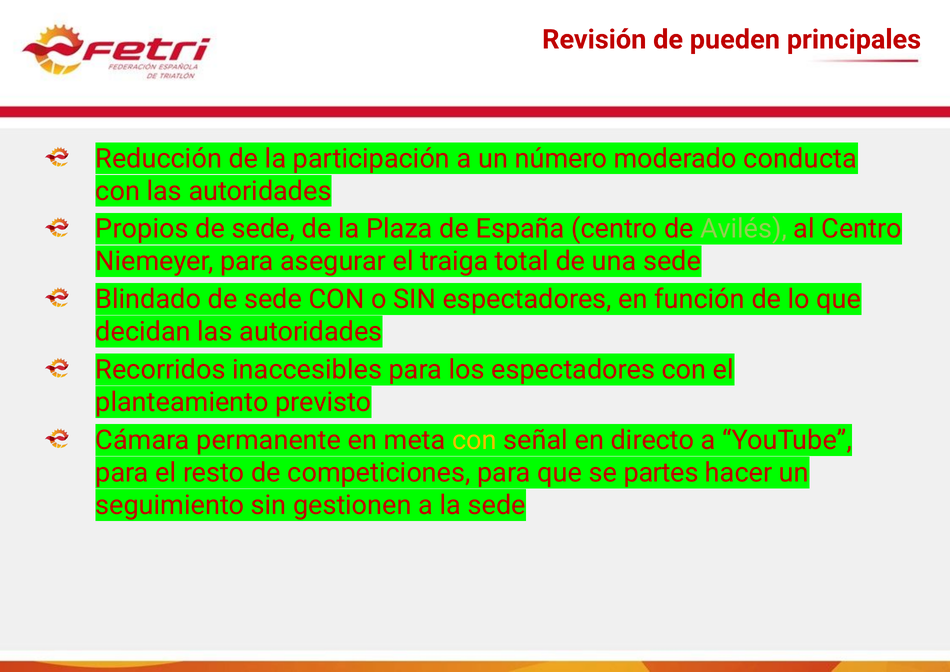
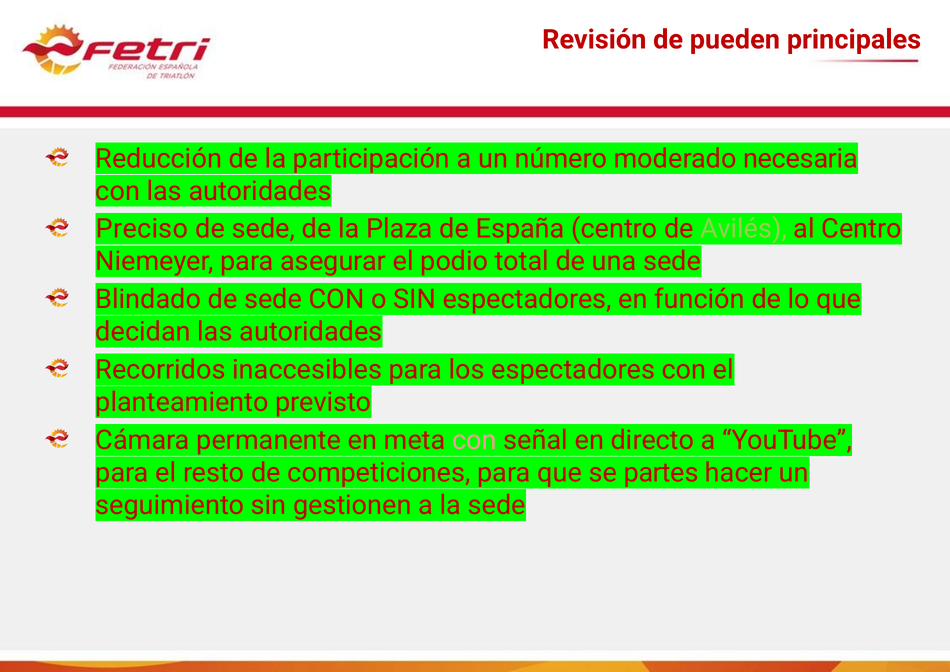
conducta: conducta -> necesaria (800, 159)
Propios: Propios -> Preciso (142, 229)
traiga: traiga -> podio (454, 262)
con colour: yellow -> pink (474, 440)
